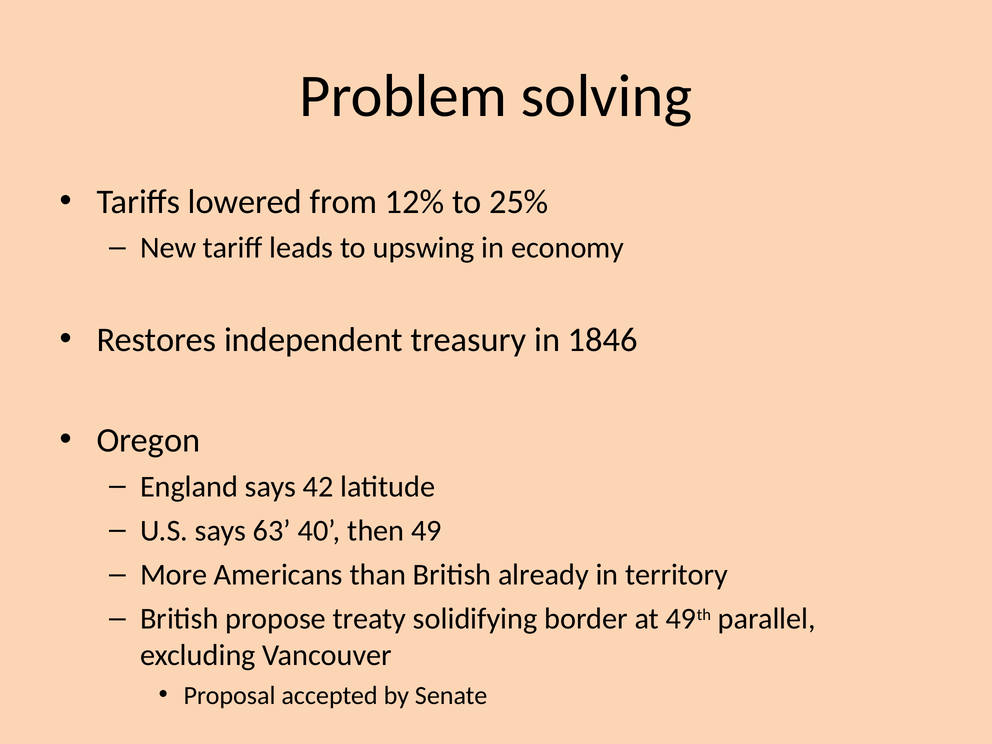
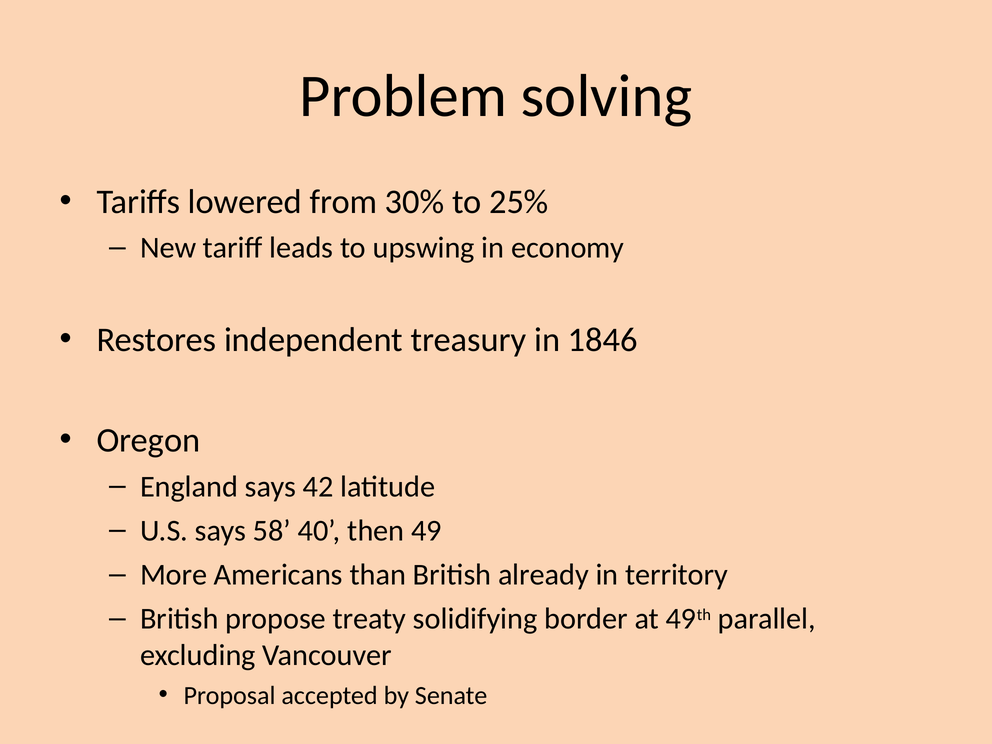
12%: 12% -> 30% (415, 202)
63: 63 -> 58 (272, 531)
